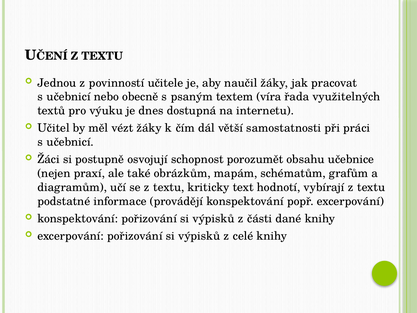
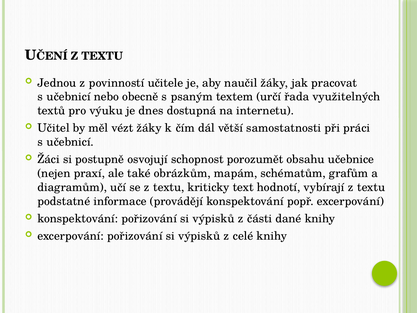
víra: víra -> určí (269, 97)
